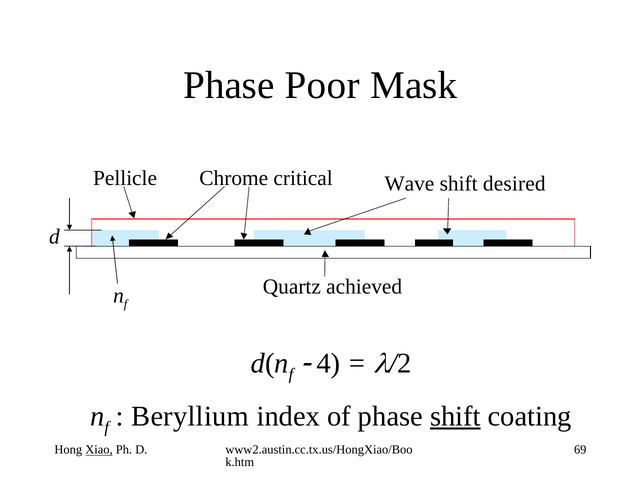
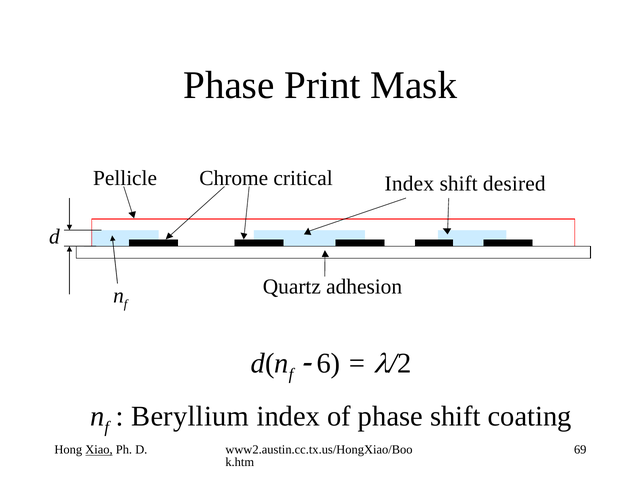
Poor: Poor -> Print (322, 86)
Pellicle Wave: Wave -> Index (409, 183)
achieved: achieved -> adhesion (364, 287)
4: 4 -> 6 (329, 363)
shift underline: present -> none (455, 416)
